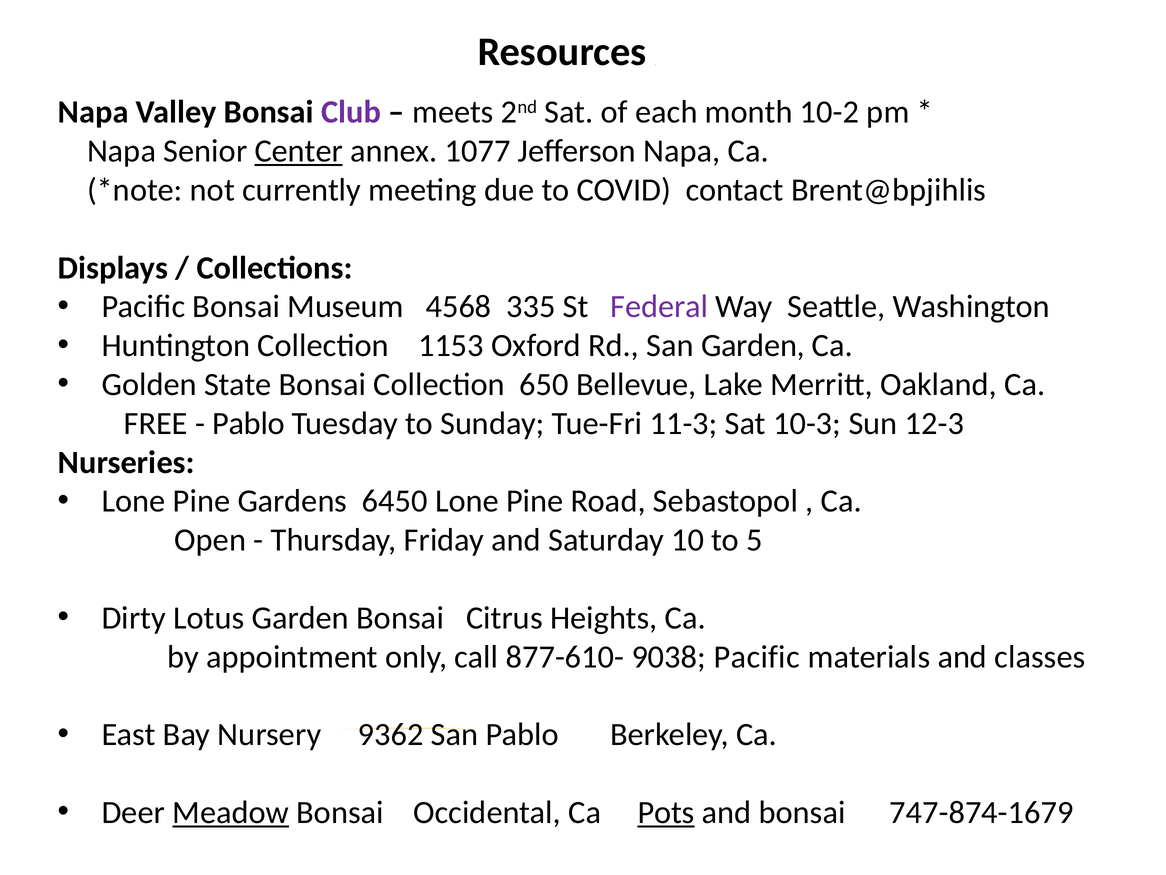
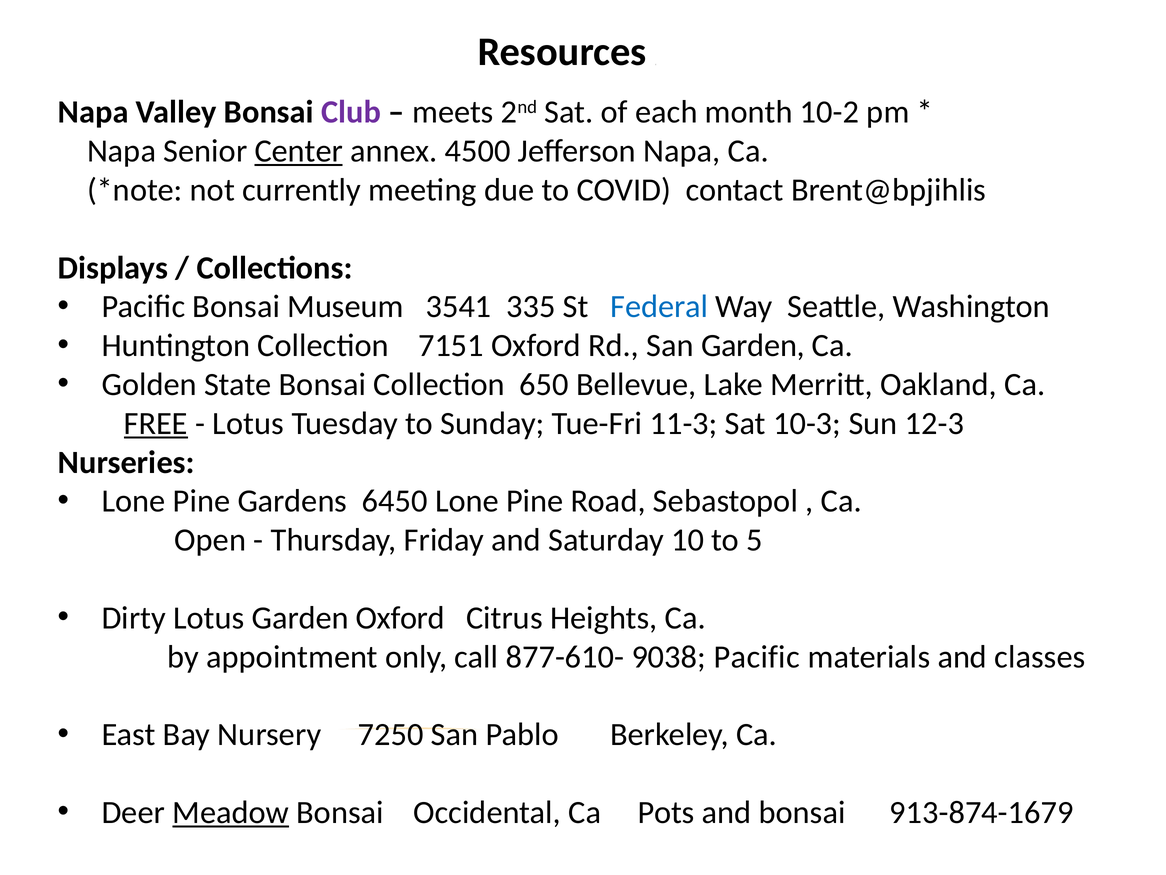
1077: 1077 -> 4500 (478, 151)
4568: 4568 -> 3541 (459, 307)
Federal colour: purple -> blue (659, 307)
1153: 1153 -> 7151 (451, 345)
FREE underline: none -> present (156, 423)
Pablo: Pablo -> Lotus (248, 423)
Garden Bonsai: Bonsai -> Oxford (400, 618)
9362: 9362 -> 7250 (391, 734)
Pots underline: present -> none (666, 812)
747-874-1679: 747-874-1679 -> 913-874-1679 (981, 812)
